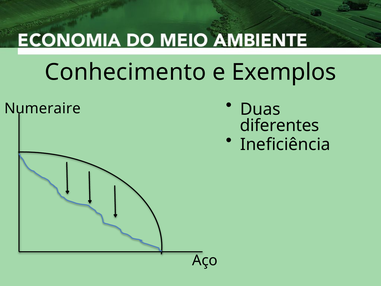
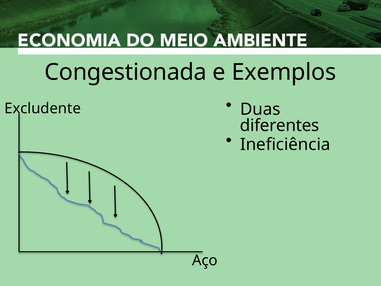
Conhecimento: Conhecimento -> Congestionada (126, 72)
Numeraire: Numeraire -> Excludente (43, 108)
